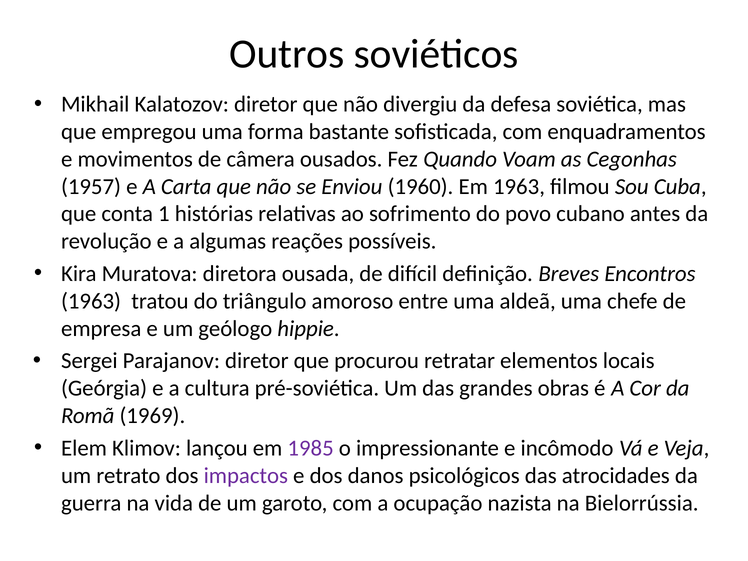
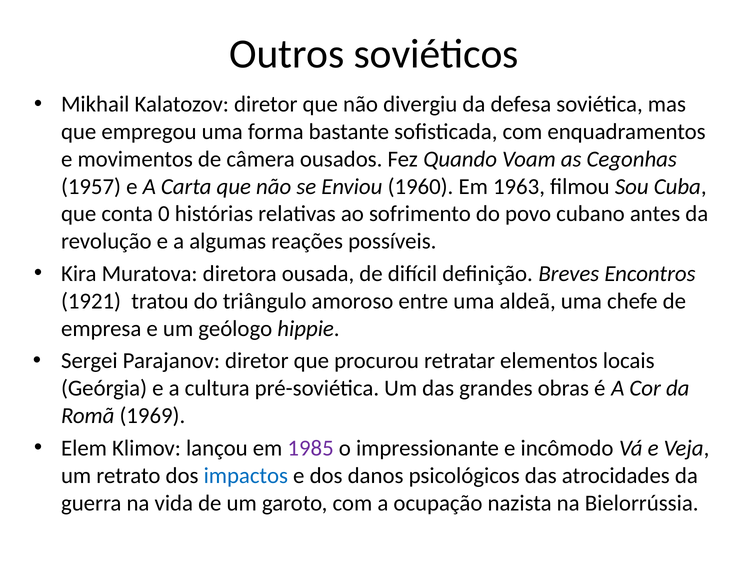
1: 1 -> 0 (164, 214)
1963: 1963 -> 1921 (91, 301)
impactos colour: purple -> blue (246, 476)
